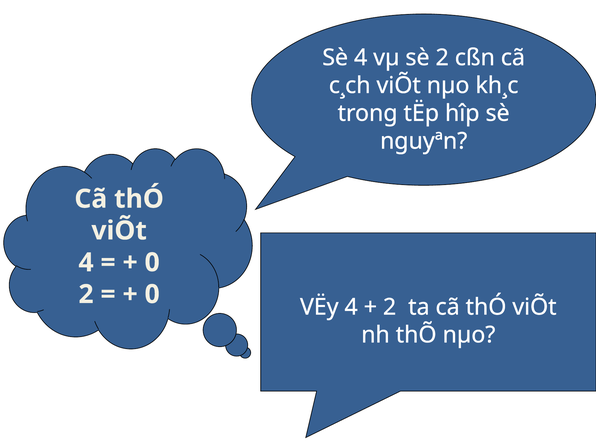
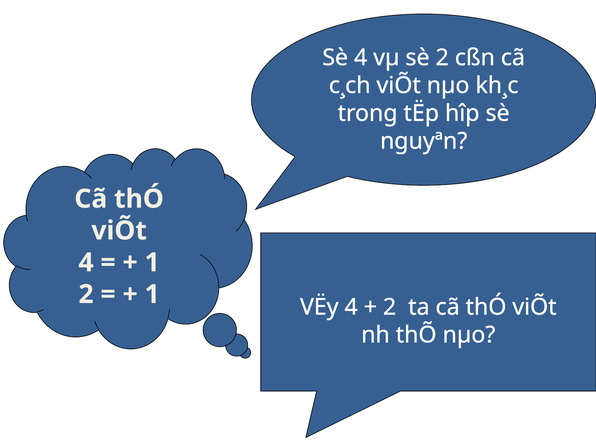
0: 0 -> 1 (152, 263)
0: 0 -> 1 (152, 294)
